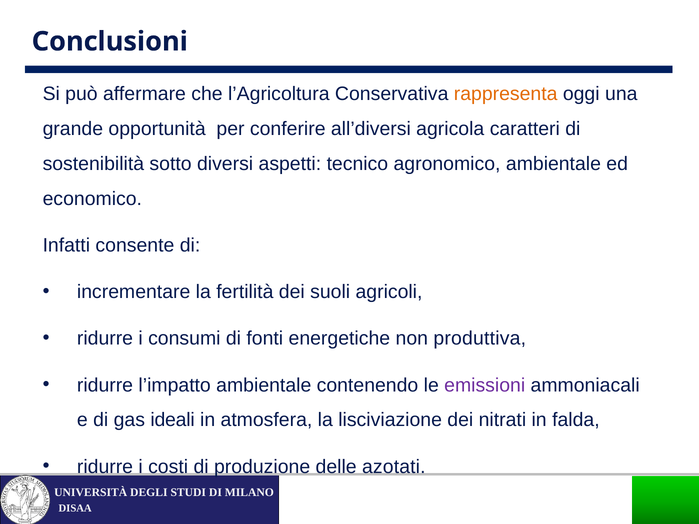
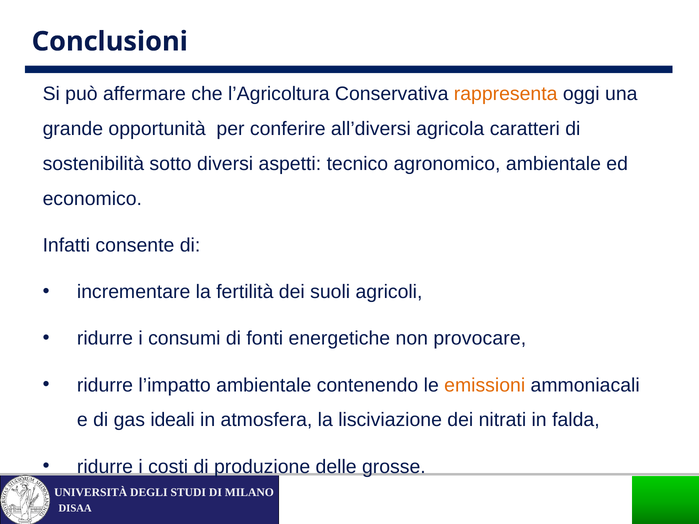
produttiva: produttiva -> provocare (480, 339)
emissioni colour: purple -> orange (485, 385)
azotati: azotati -> grosse (394, 467)
